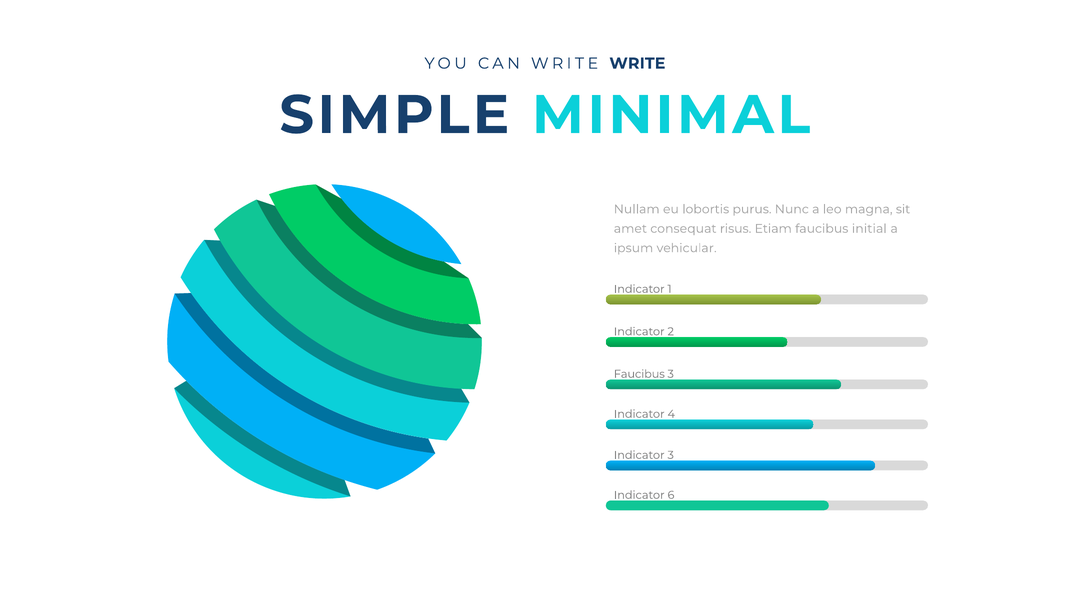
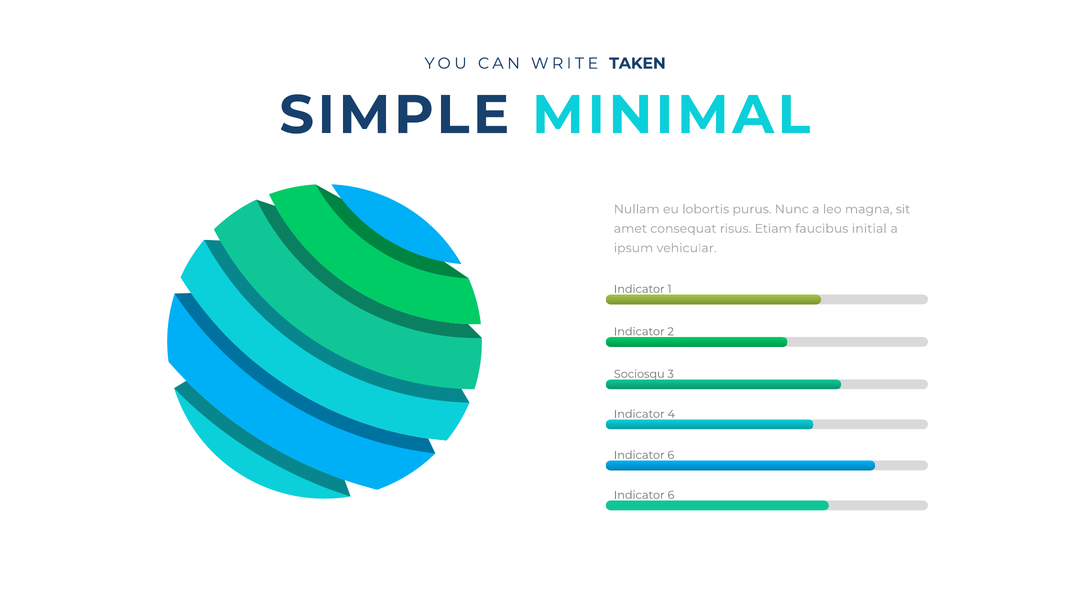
WRITE WRITE: WRITE -> TAKEN (637, 63)
Faucibus: Faucibus -> Sociosqu (639, 374)
3: 3 -> 6 (671, 455)
